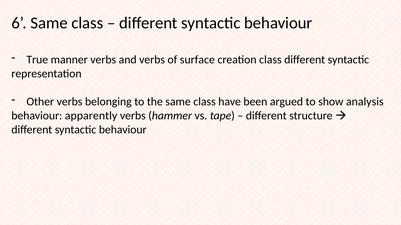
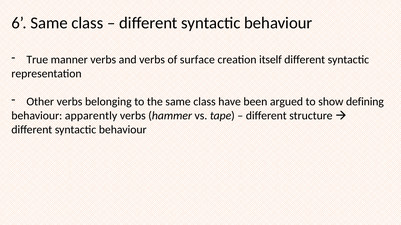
creation class: class -> itself (270, 60)
analysis: analysis -> defining (365, 102)
